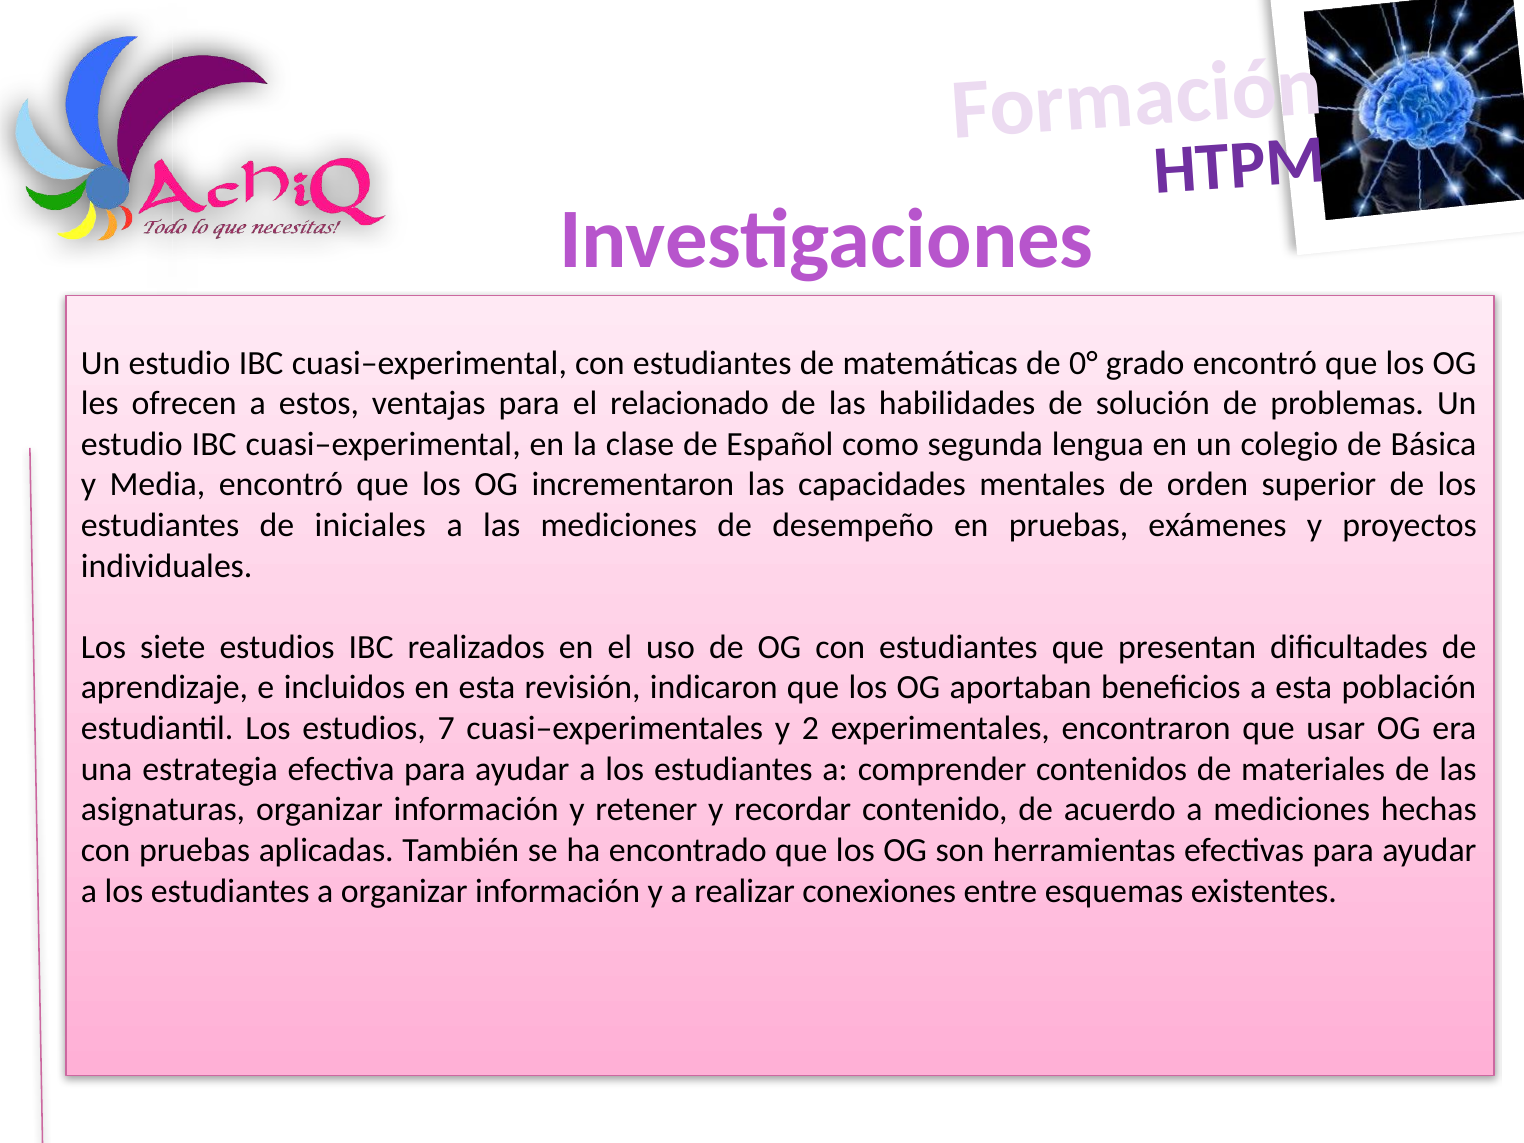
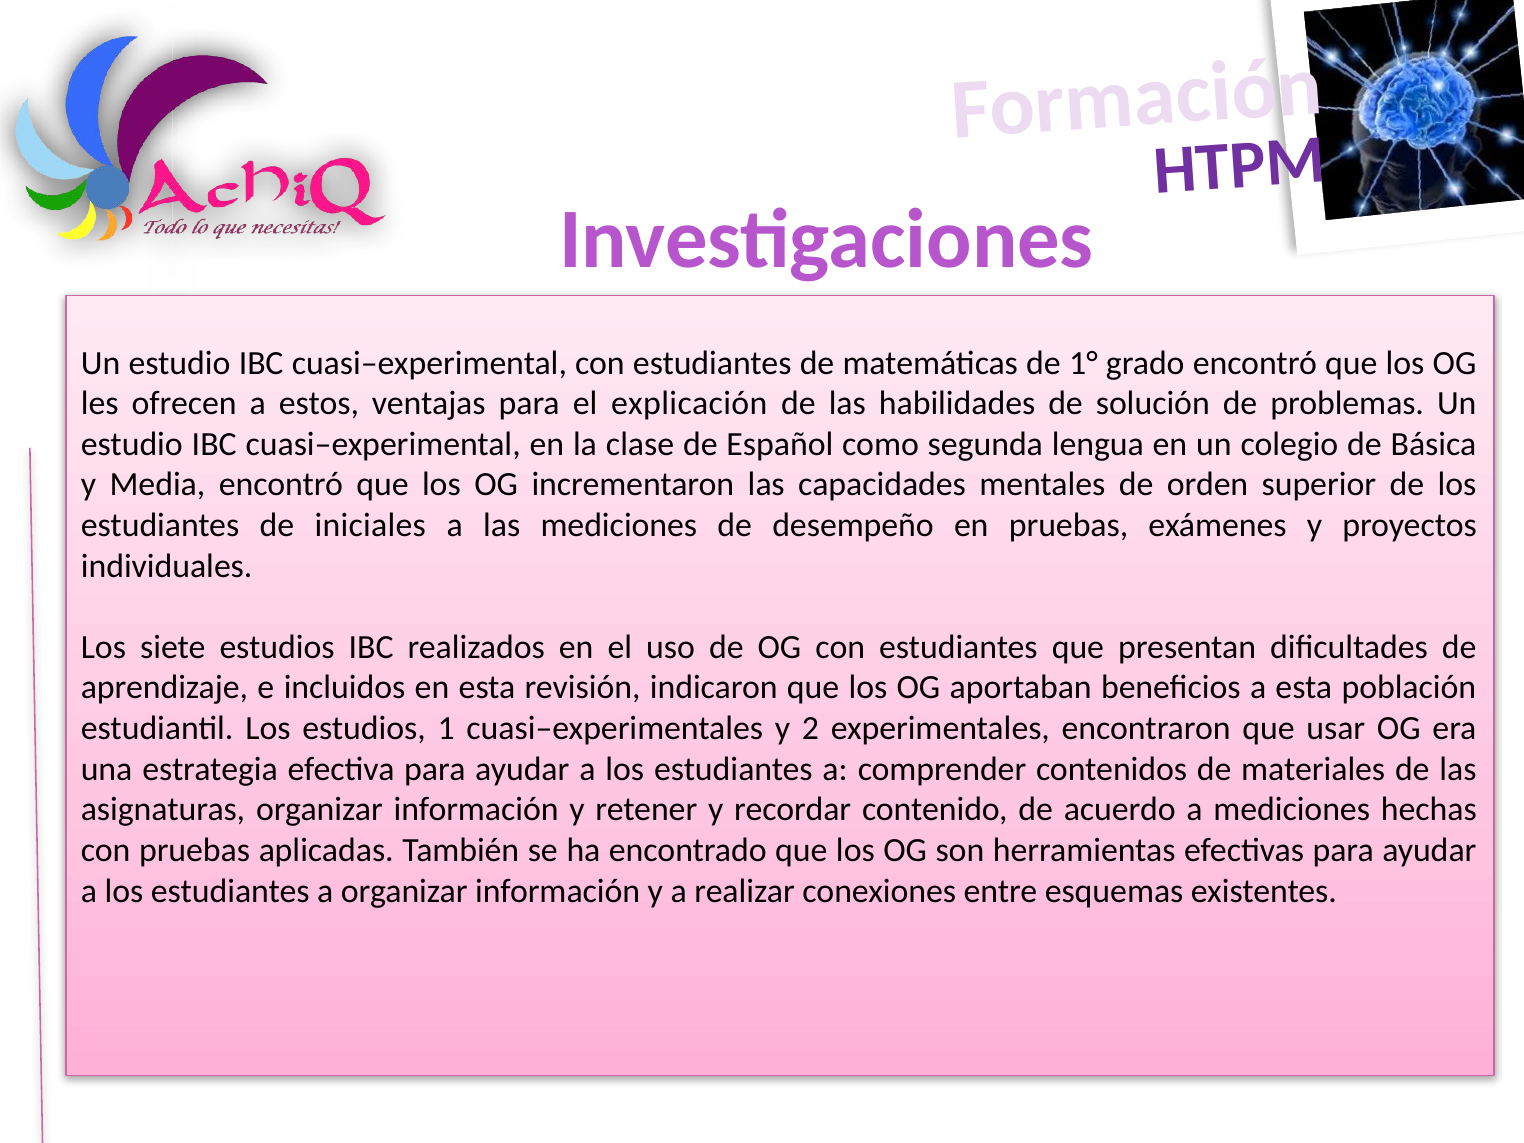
0°: 0° -> 1° (1083, 363)
relacionado: relacionado -> explicación (689, 403)
7: 7 -> 1 (446, 728)
